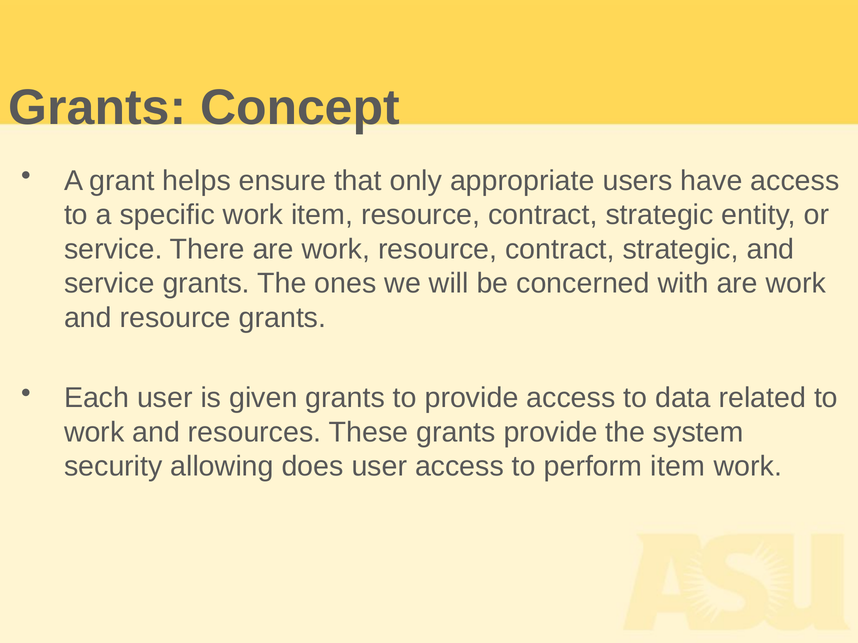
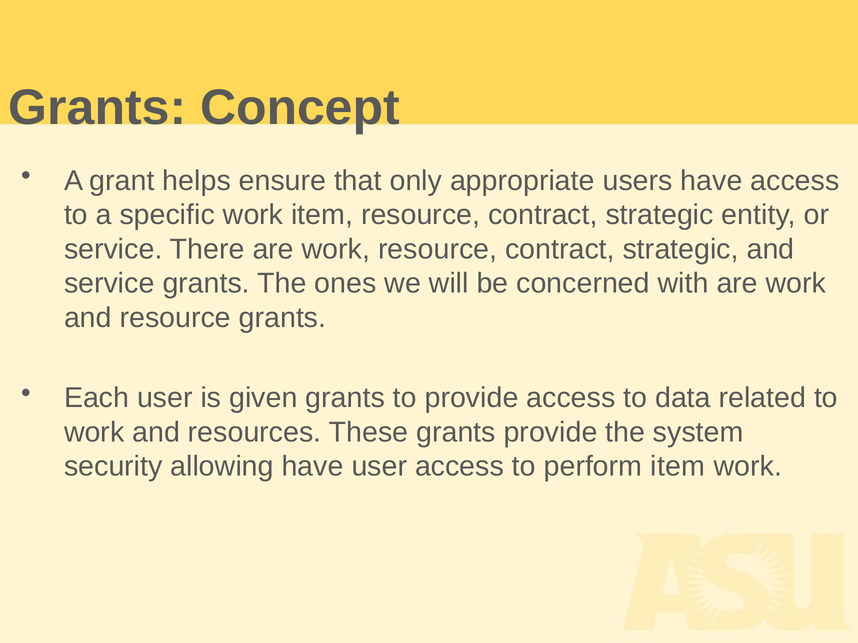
allowing does: does -> have (313, 467)
